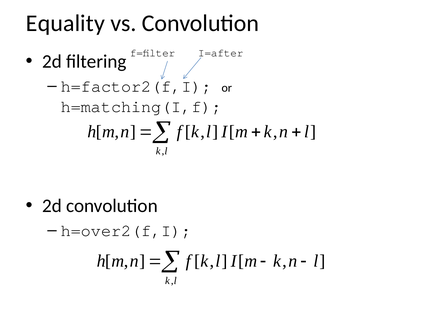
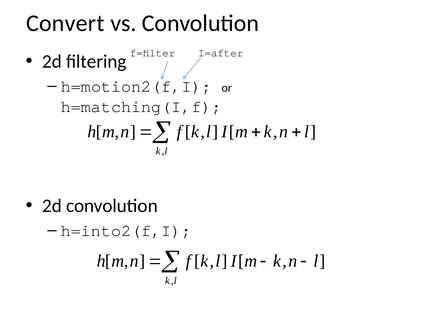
Equality: Equality -> Convert (65, 23)
h=factor2(f,I: h=factor2(f,I -> h=motion2(f,I (136, 86)
h=over2(f,I: h=over2(f,I -> h=into2(f,I (126, 231)
